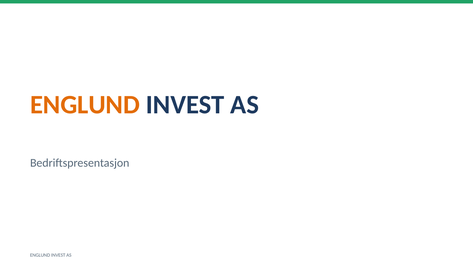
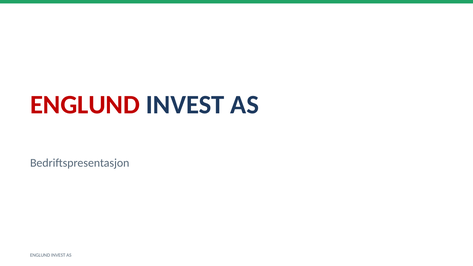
ENGLUND colour: orange -> red (85, 105)
